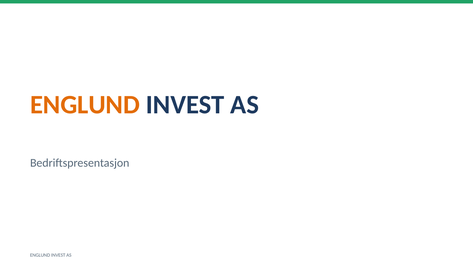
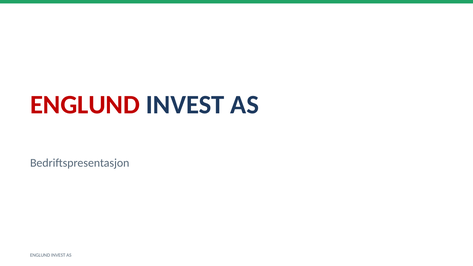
ENGLUND colour: orange -> red (85, 105)
